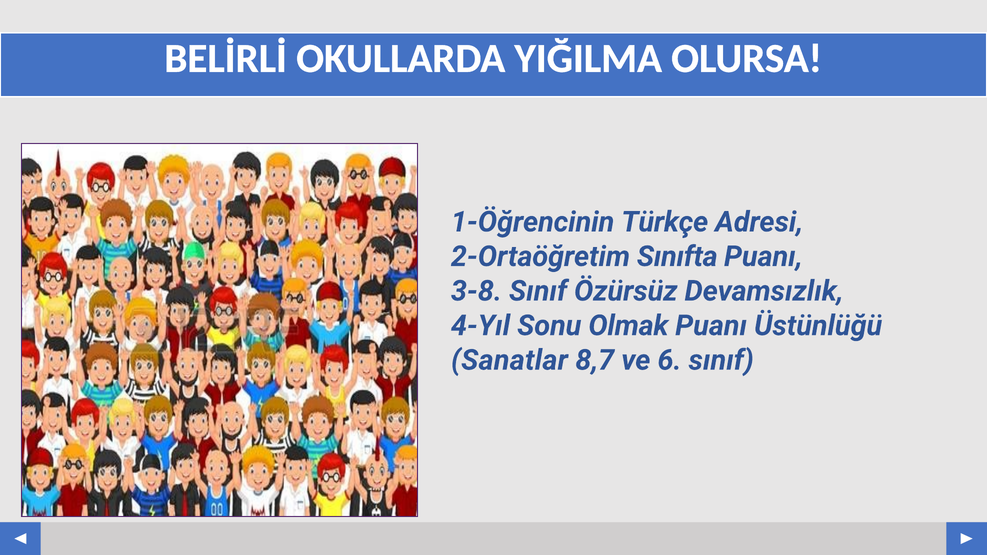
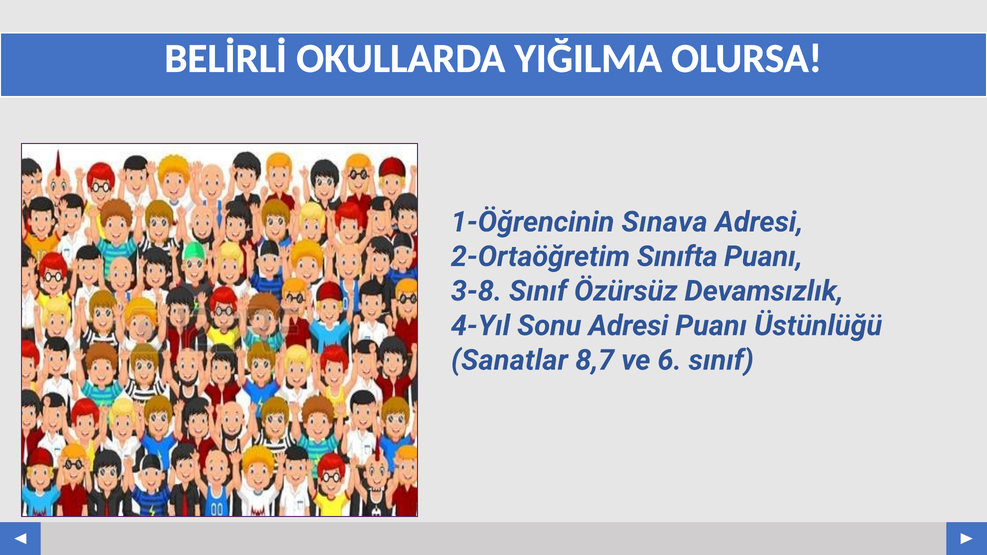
Türkçe: Türkçe -> Sınava (664, 222)
Sonu Olmak: Olmak -> Adresi (628, 326)
